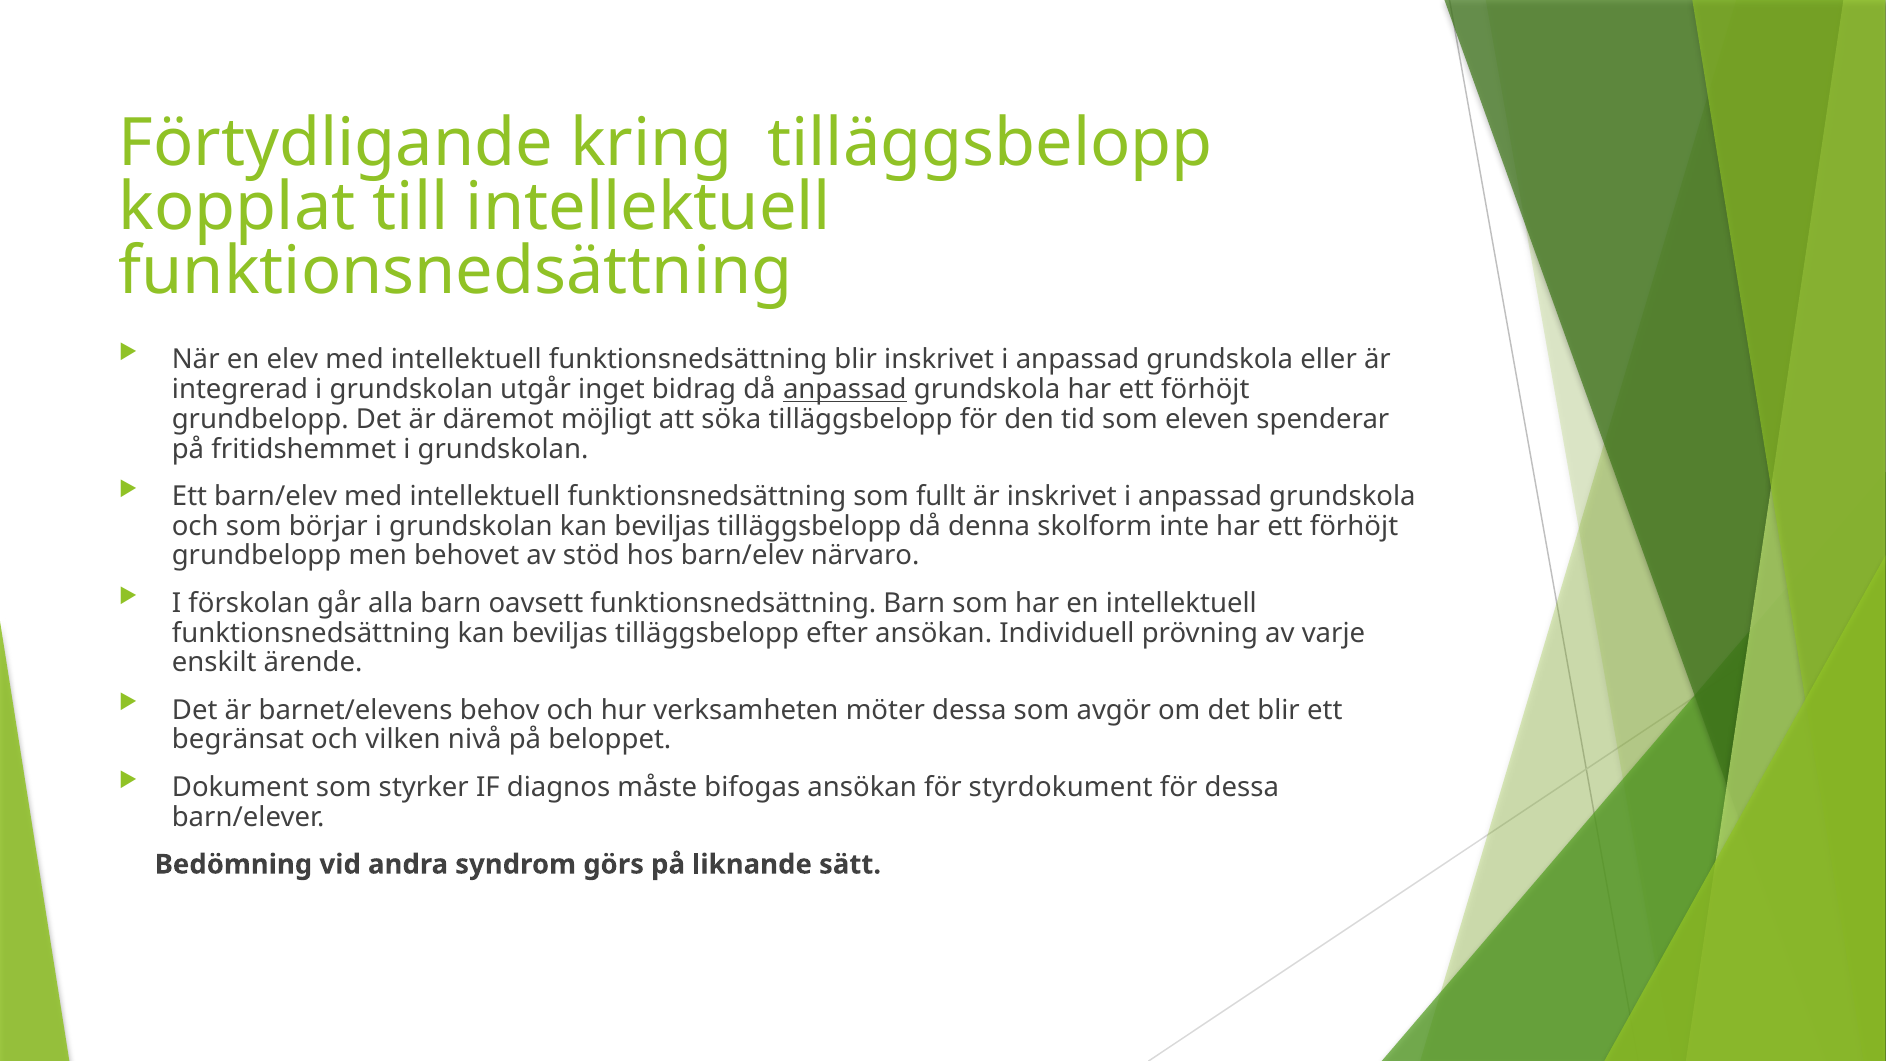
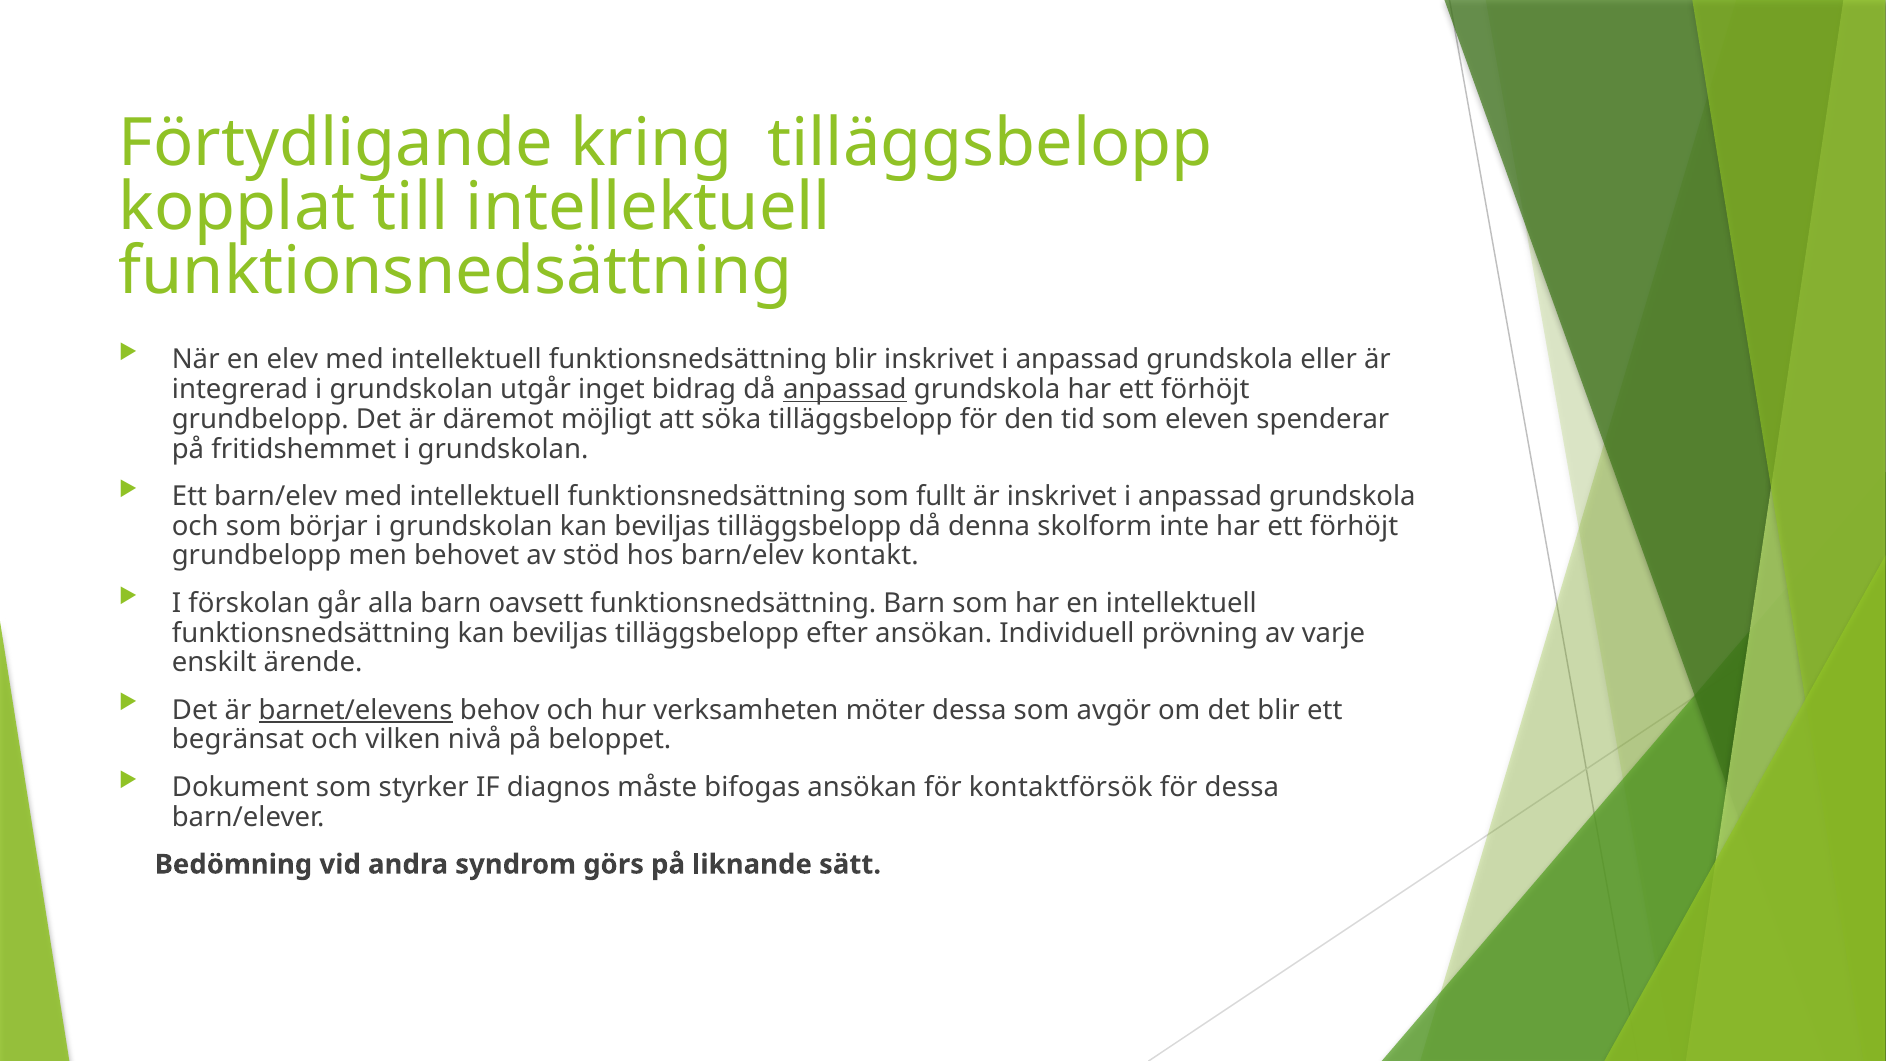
närvaro: närvaro -> kontakt (865, 556)
barnet/elevens underline: none -> present (356, 710)
styrdokument: styrdokument -> kontaktförsök (1061, 787)
